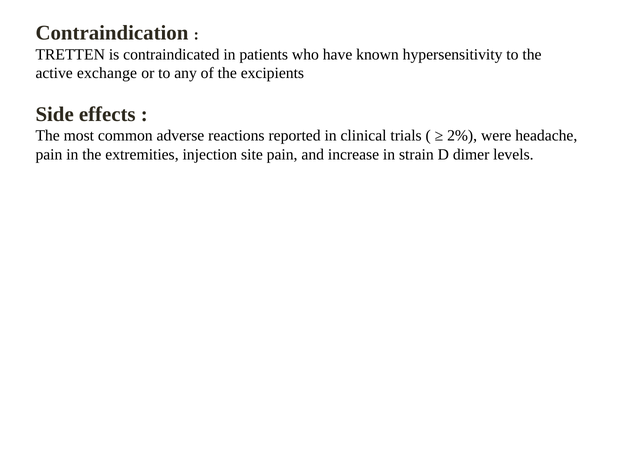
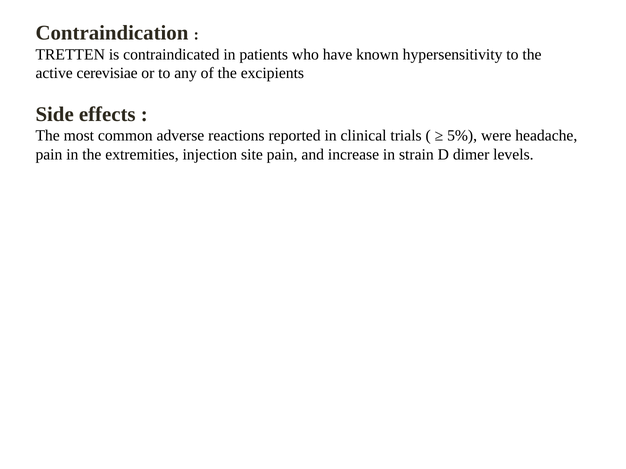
exchange: exchange -> cerevisiae (107, 73)
2%: 2% -> 5% (462, 136)
